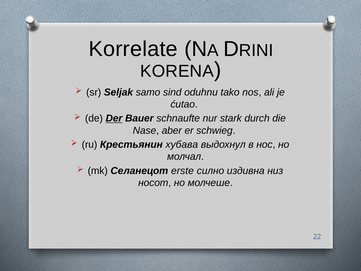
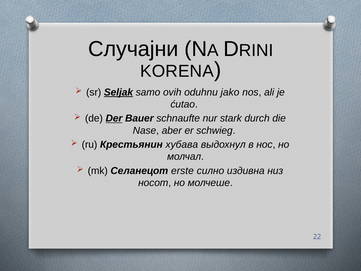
Korrelate: Korrelate -> Случајни (133, 49)
Seljak underline: none -> present (118, 92)
sind: sind -> ovih (172, 92)
tako: tako -> jako (230, 92)
